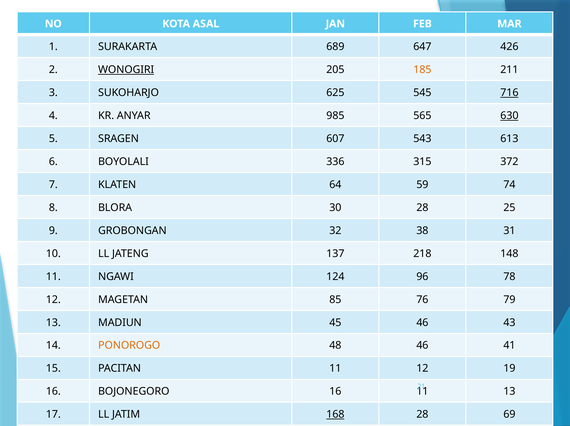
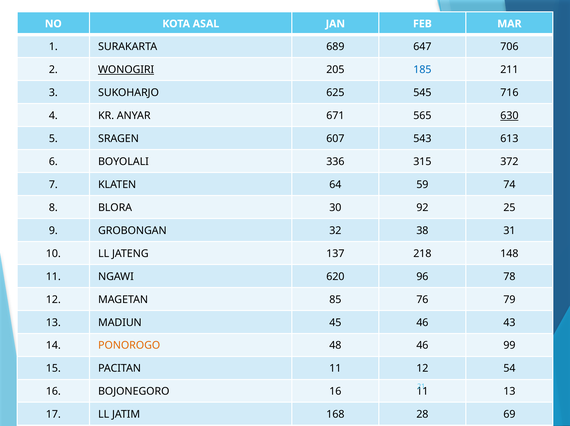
426: 426 -> 706 (509, 47)
185 colour: orange -> blue (422, 70)
716 underline: present -> none (509, 93)
985: 985 -> 671 (335, 116)
30 28: 28 -> 92 (422, 207)
124: 124 -> 620 (335, 276)
41: 41 -> 99 (509, 345)
19: 19 -> 54 (509, 368)
168 underline: present -> none (335, 414)
